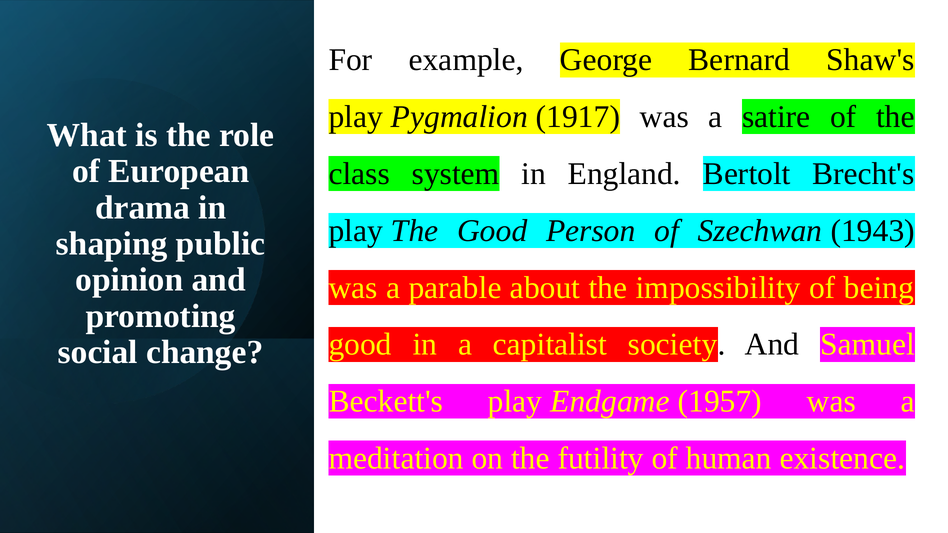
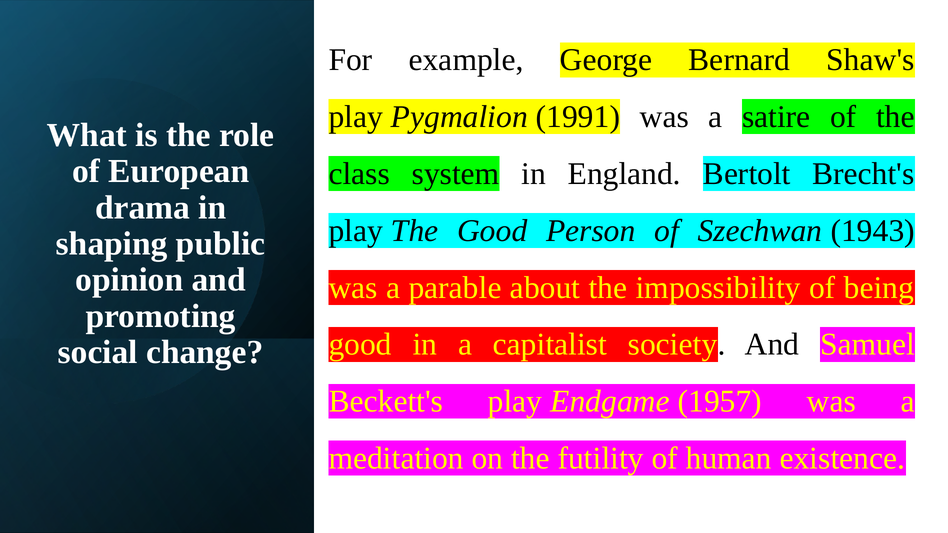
1917: 1917 -> 1991 (578, 117)
